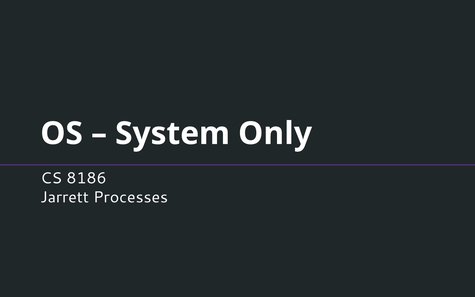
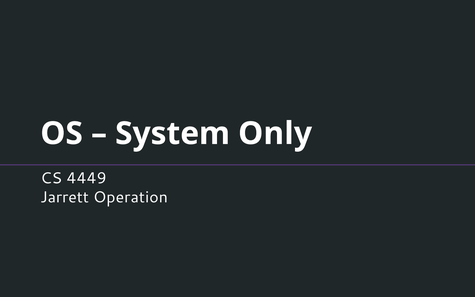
8186: 8186 -> 4449 (86, 178)
Processes: Processes -> Operation (131, 197)
